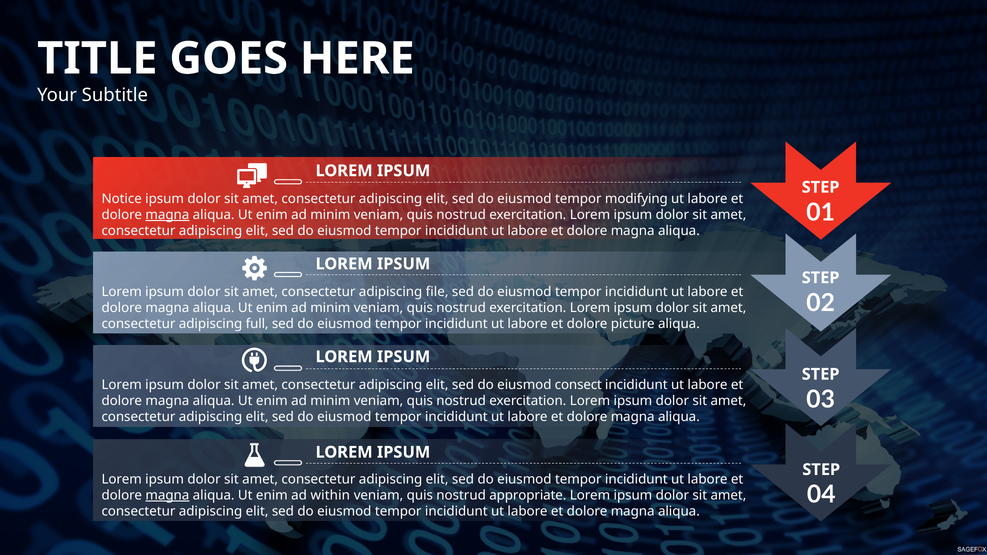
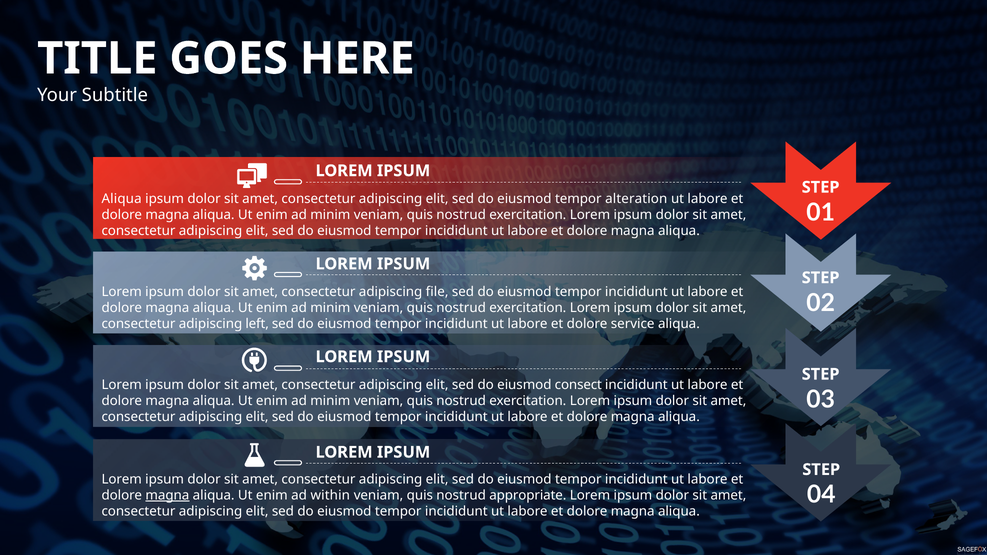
Notice: Notice -> Aliqua (122, 199)
modifying: modifying -> alteration (636, 199)
magna underline: present -> none (167, 215)
full: full -> left (257, 324)
picture: picture -> service (633, 324)
